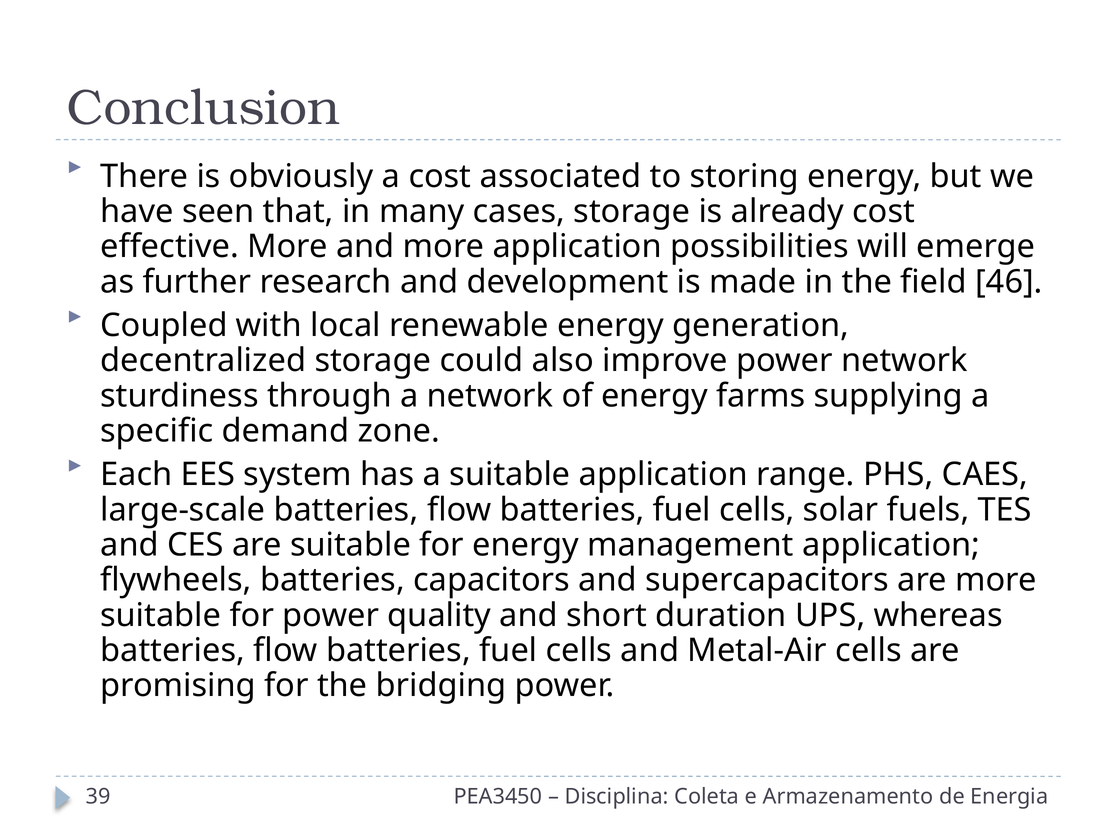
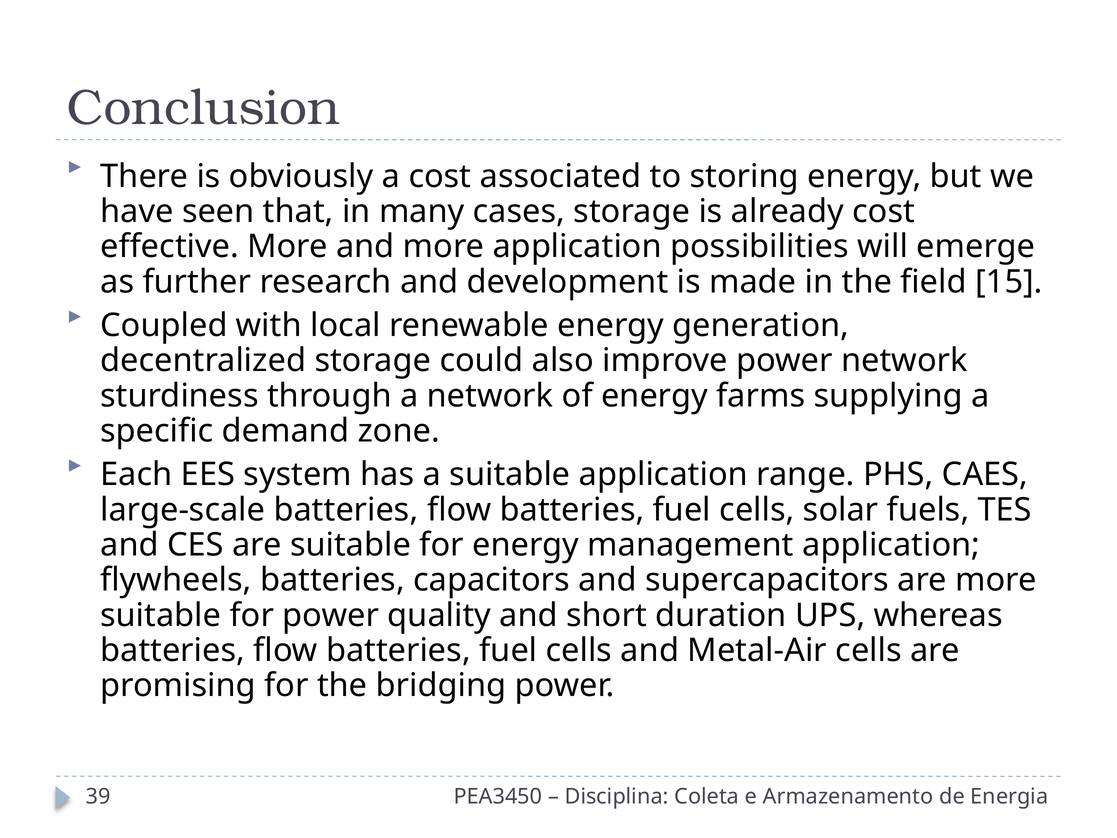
46: 46 -> 15 (1009, 282)
